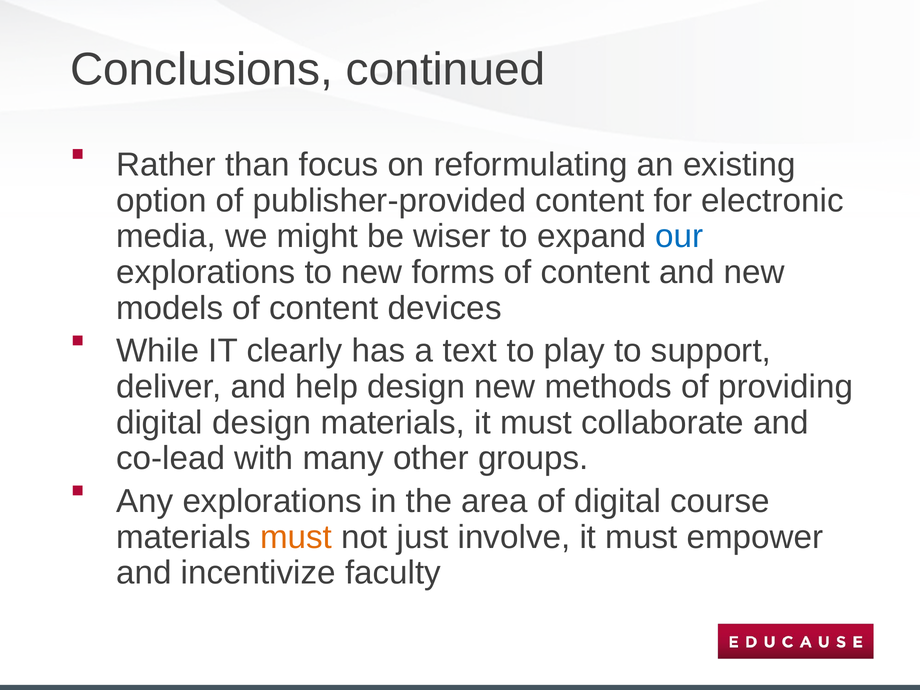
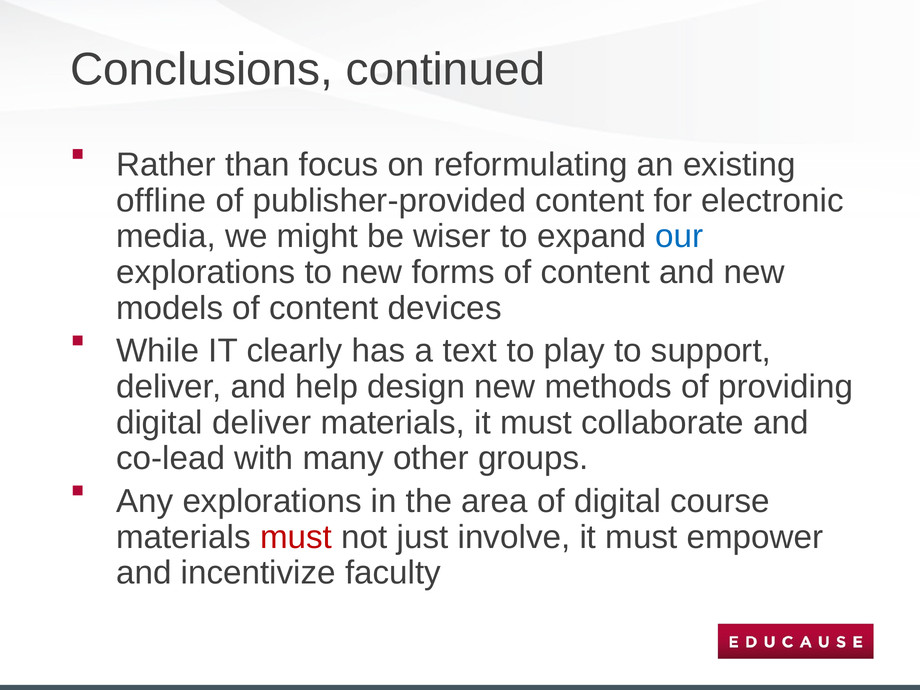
option: option -> offline (161, 201)
digital design: design -> deliver (262, 423)
must colour: orange -> red (296, 537)
